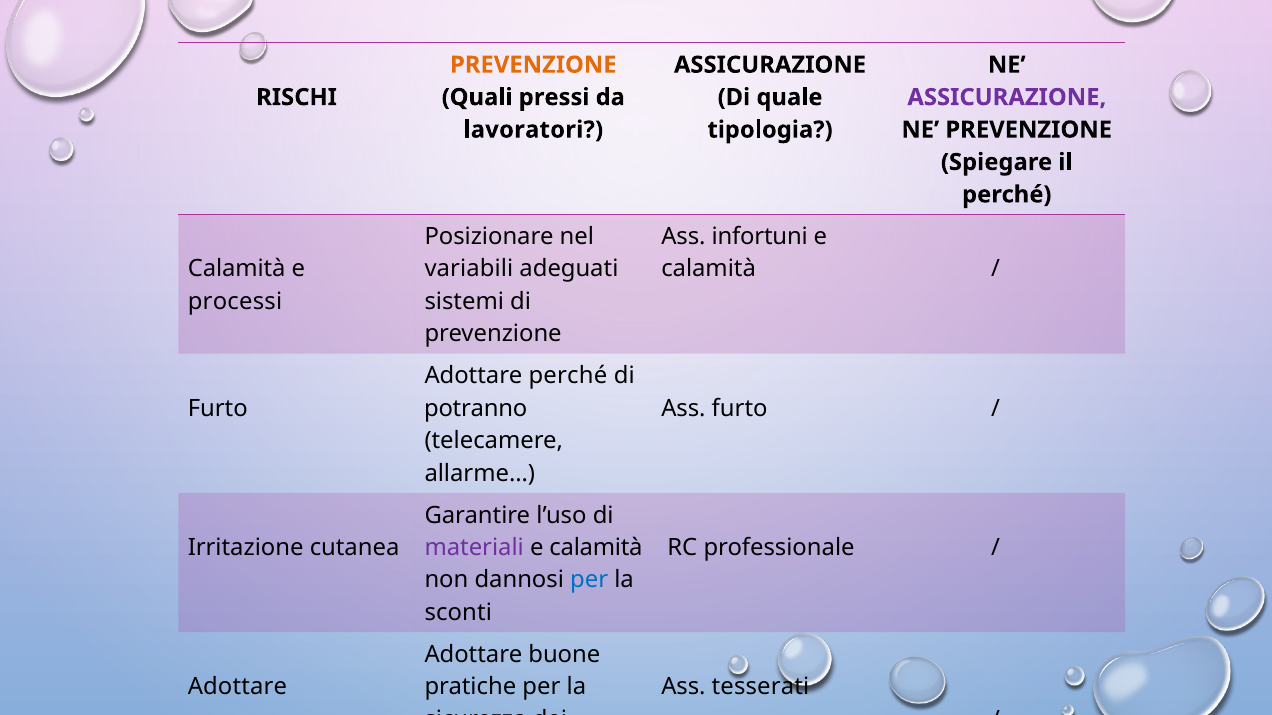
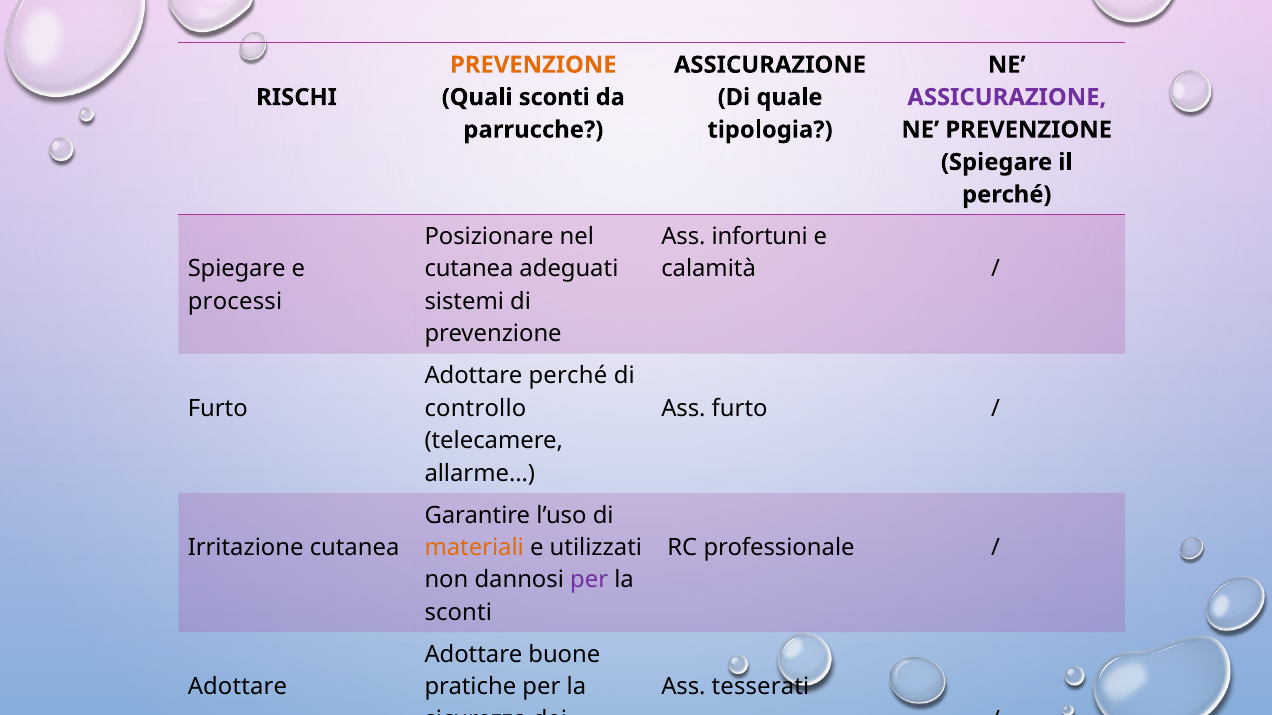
Quali pressi: pressi -> sconti (554, 97)
lavoratori: lavoratori -> parrucche (533, 130)
Calamità: Calamità -> Spiegare (237, 269)
variabili: variabili -> cutanea (469, 269)
potranno: potranno -> controllo (475, 409)
materiali colour: purple -> orange (474, 548)
calamità: calamità -> utilizzati (596, 548)
per colour: blue -> purple (589, 580)
